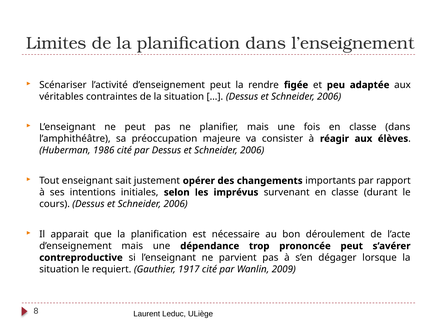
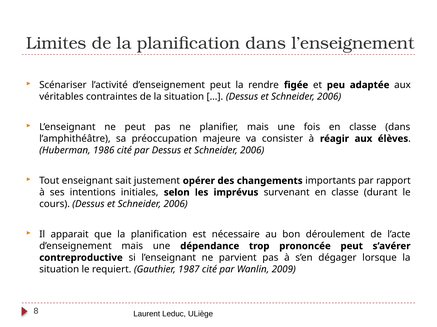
1917: 1917 -> 1987 (189, 270)
